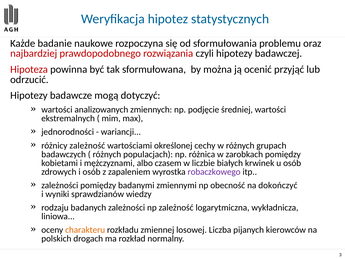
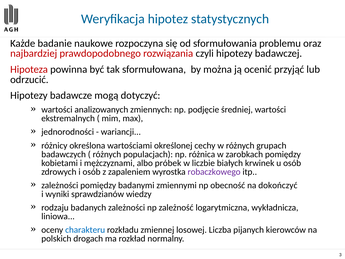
różnicy zależność: zależność -> określona (87, 145)
czasem: czasem -> próbek (168, 163)
charakteru colour: orange -> blue (85, 230)
